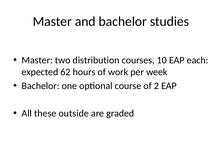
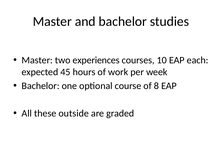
distribution: distribution -> experiences (96, 60)
62: 62 -> 45 (65, 72)
2: 2 -> 8 (156, 86)
